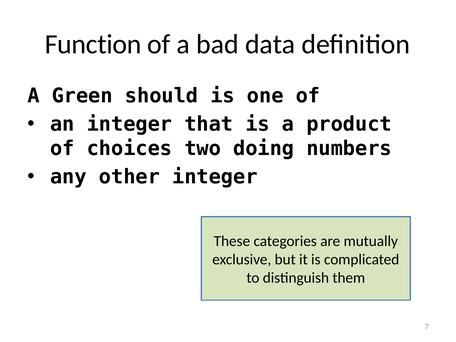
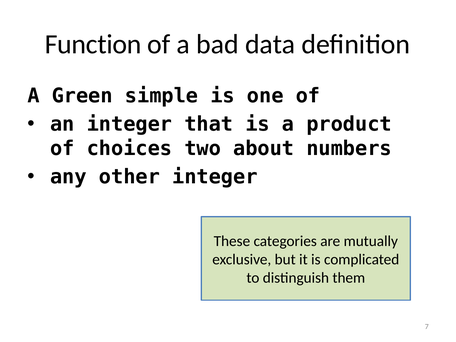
should: should -> simple (162, 96)
doing: doing -> about (264, 148)
